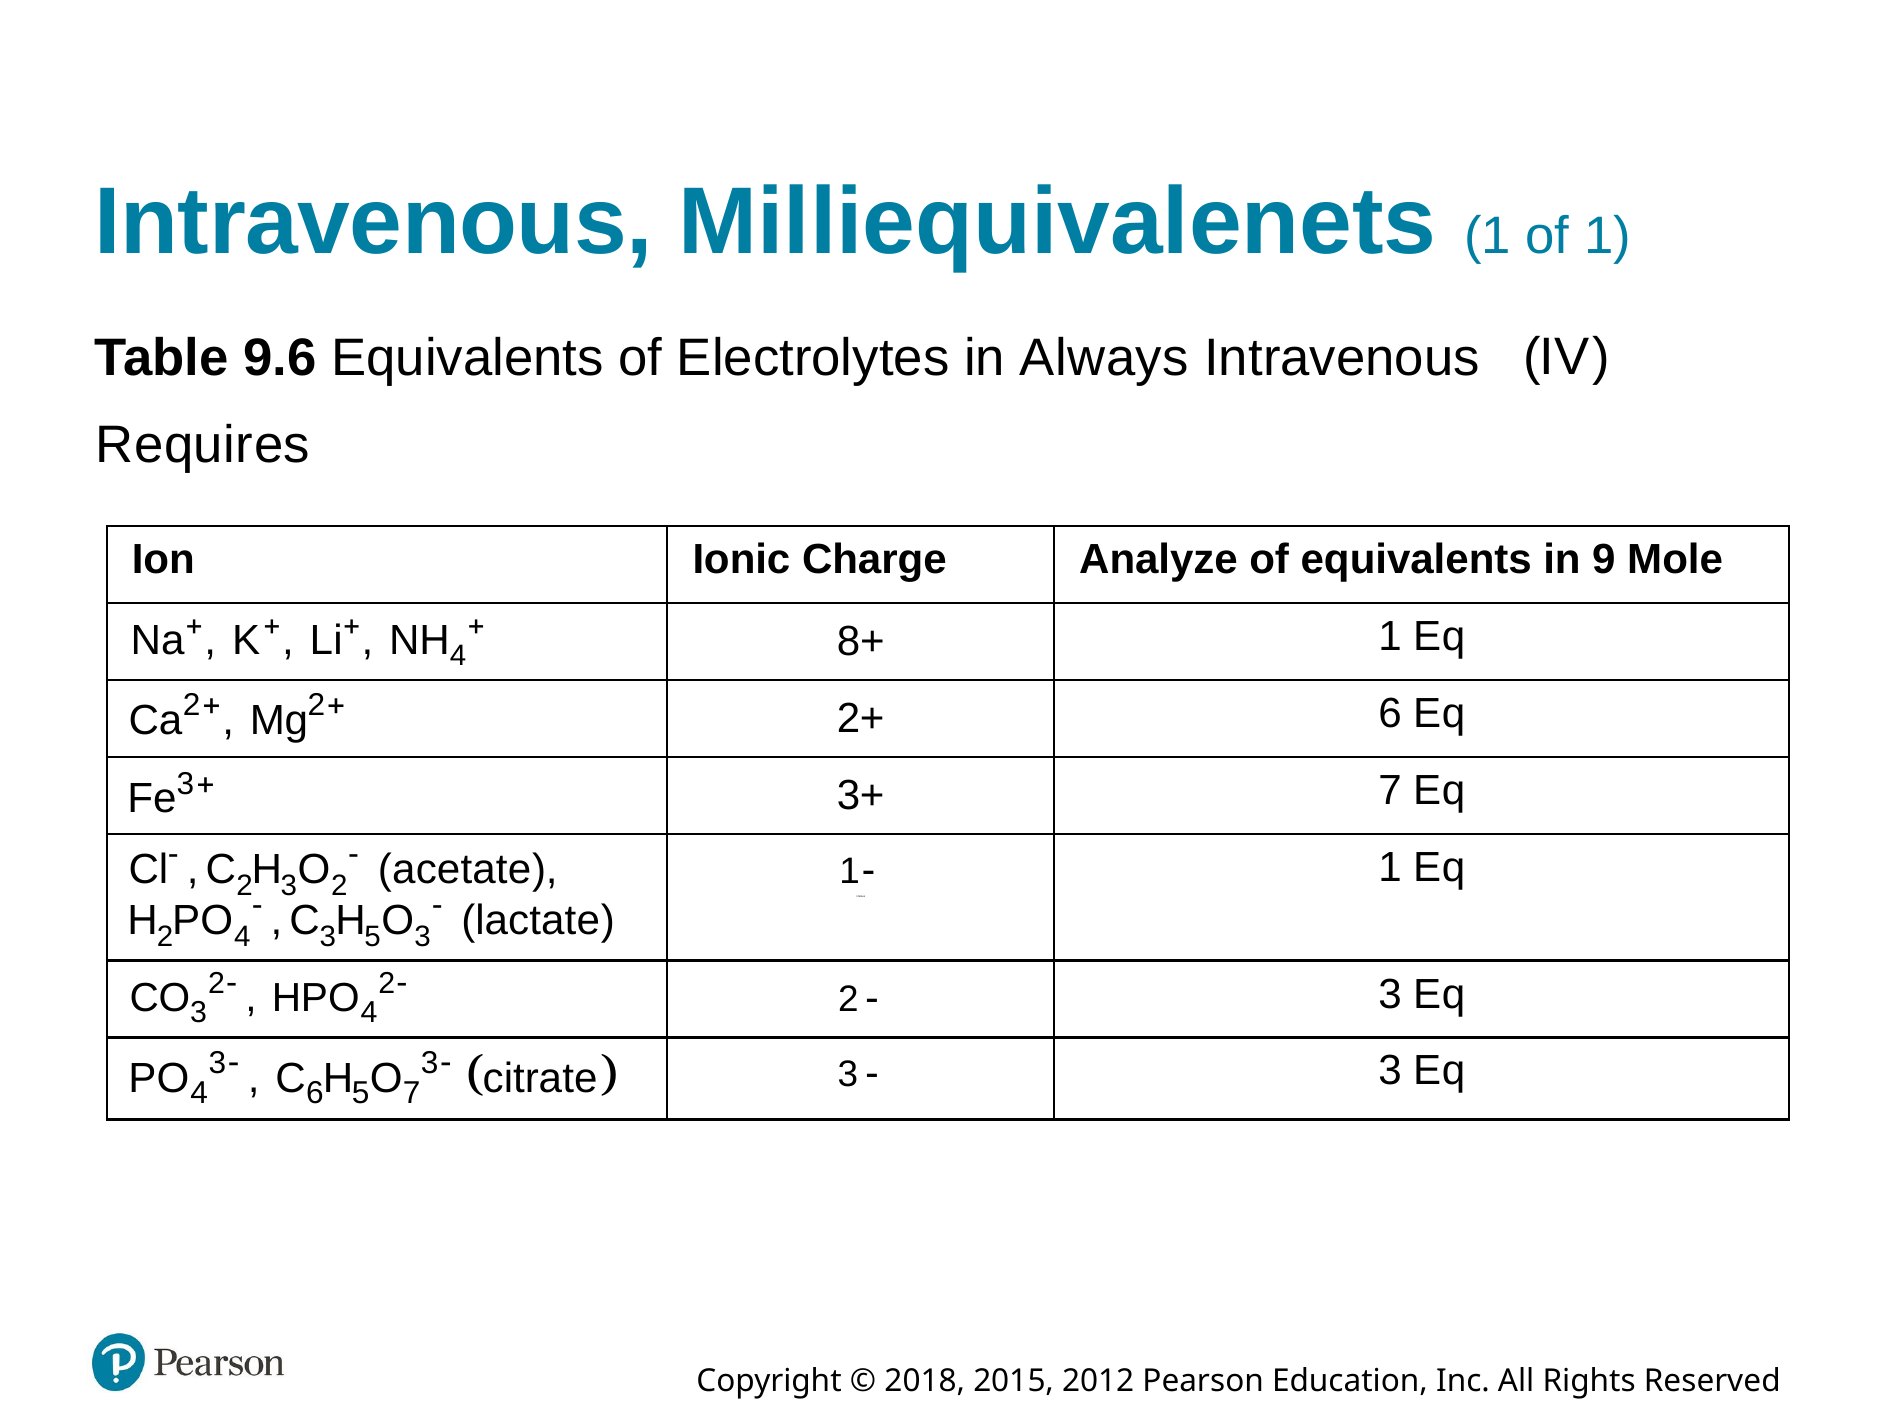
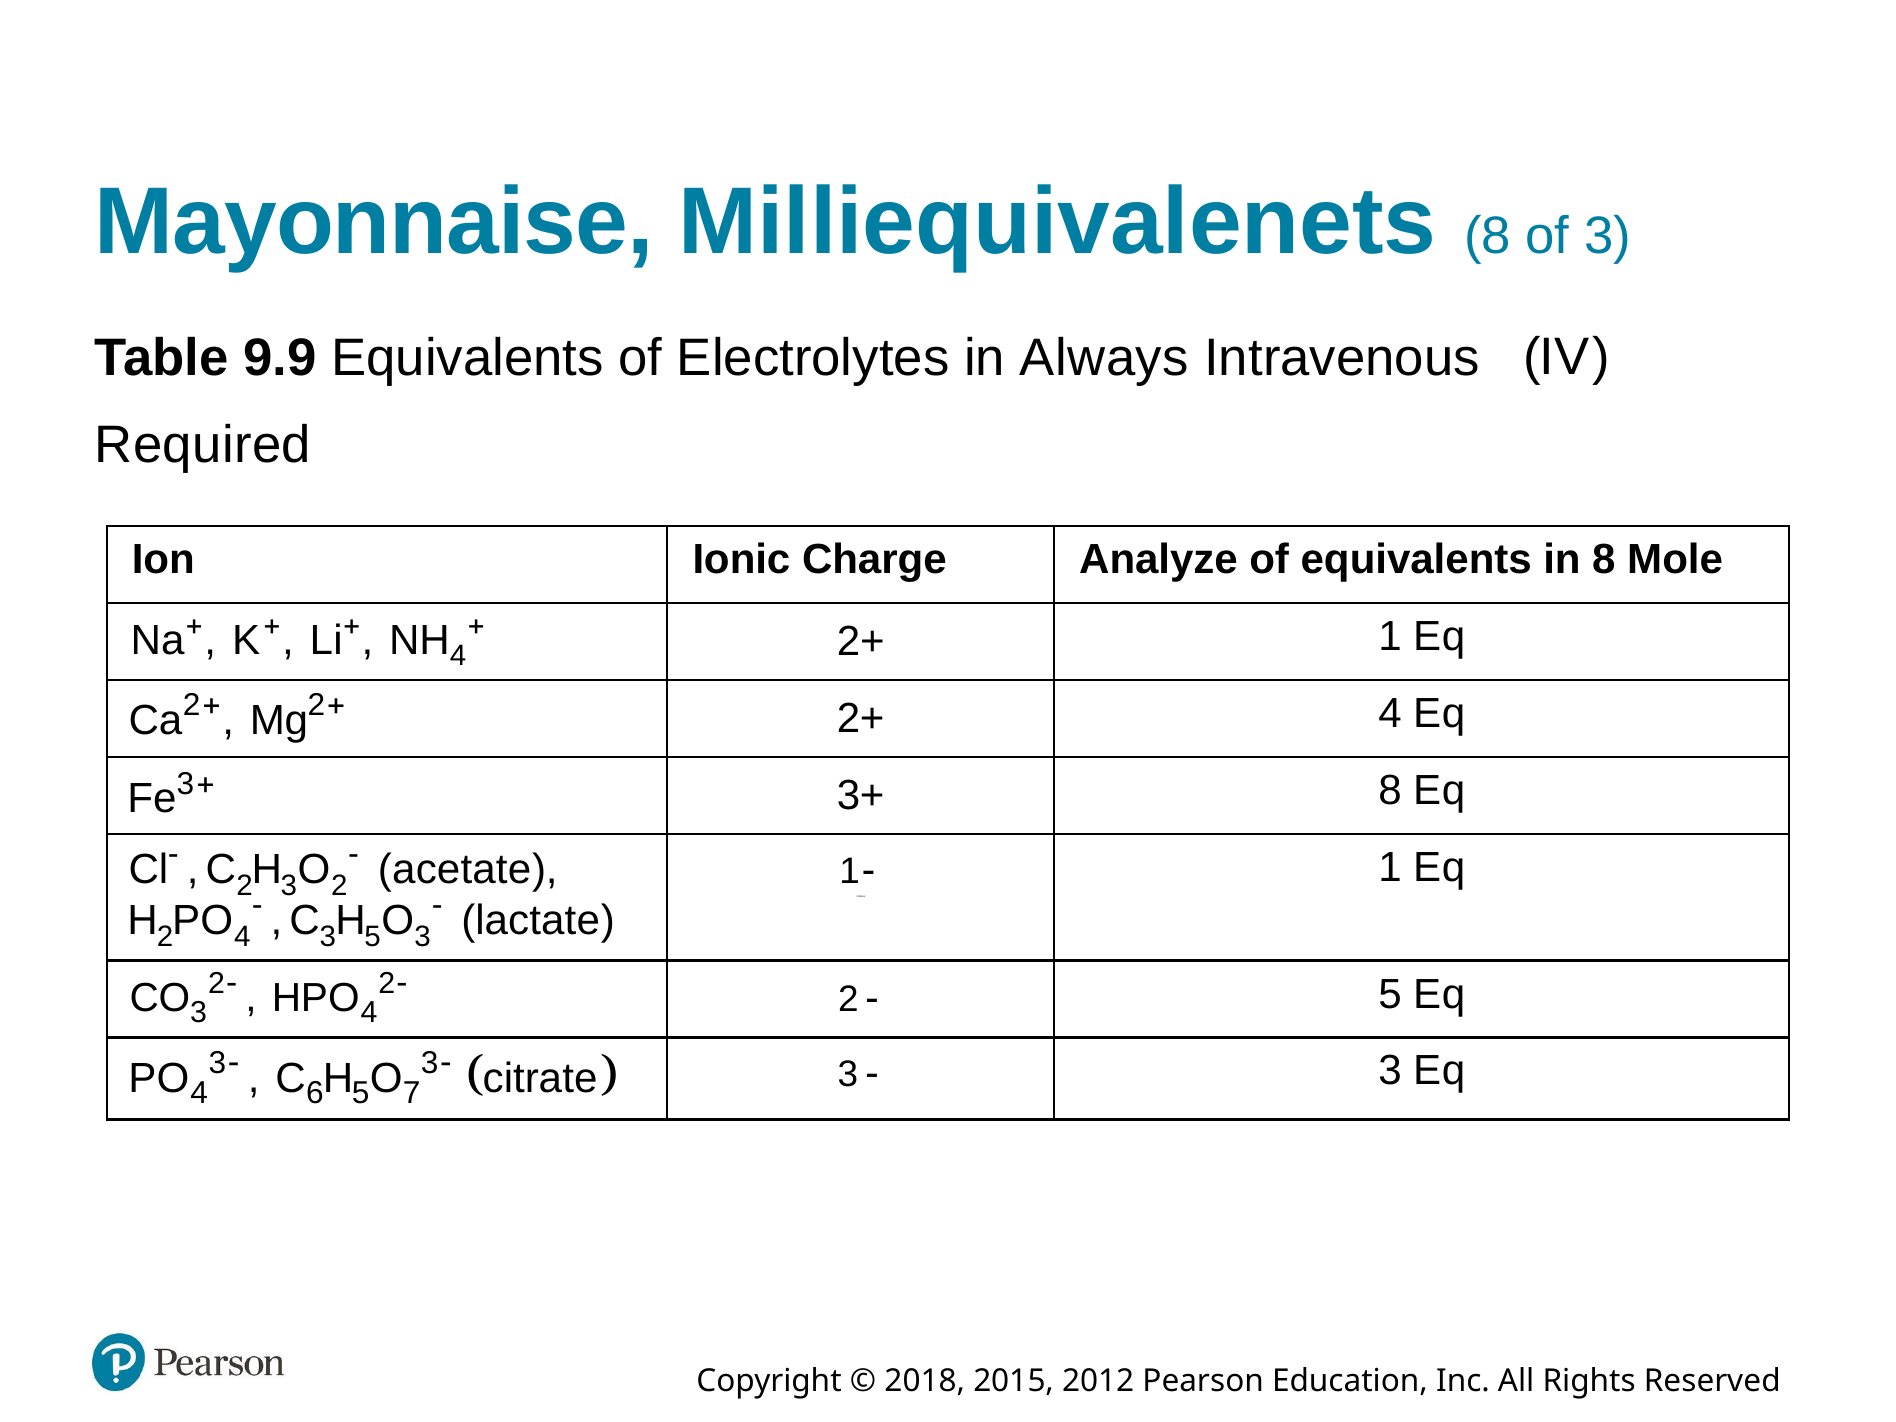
Intravenous: Intravenous -> Mayonnaise (374, 222)
Milliequivalenets 1: 1 -> 8 (1488, 236)
of 1: 1 -> 3 (1608, 236)
9.6: 9.6 -> 9.9 (280, 358)
Requires: Requires -> Required (203, 445)
in 9: 9 -> 8 (1604, 560)
8+: 8+ -> 2+ (861, 642)
2+ 6: 6 -> 4 (1390, 713)
3+ 7: 7 -> 8 (1390, 790)
3: 3 -> 5 (1390, 994)
